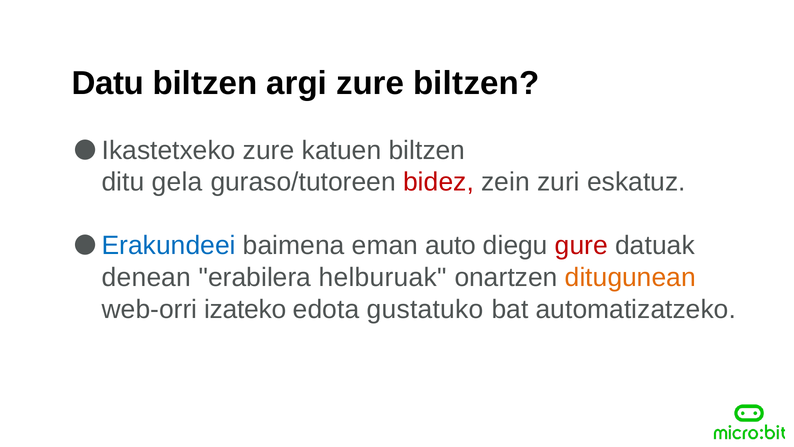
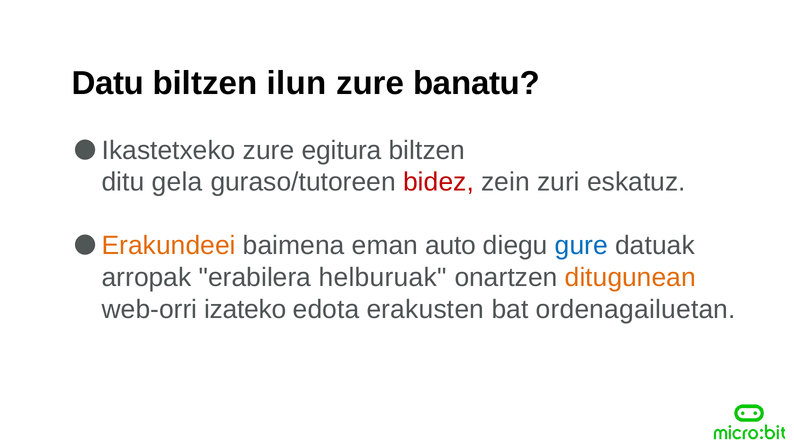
argi: argi -> ilun (296, 83)
zure biltzen: biltzen -> banatu (477, 83)
katuen: katuen -> egitura (342, 150)
Erakundeei colour: blue -> orange (169, 246)
gure colour: red -> blue (581, 246)
denean: denean -> arropak (147, 277)
gustatuko: gustatuko -> erakusten (425, 309)
automatizatzeko: automatizatzeko -> ordenagailuetan (636, 309)
